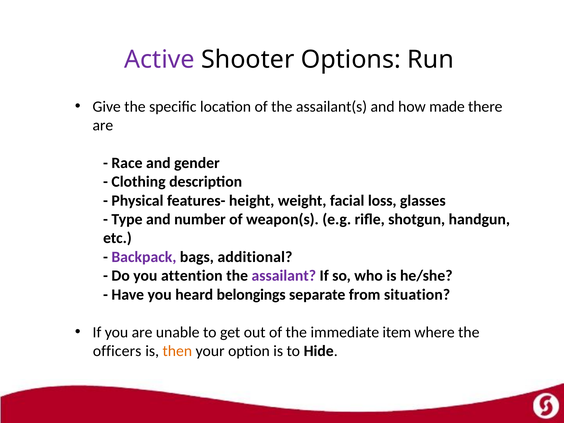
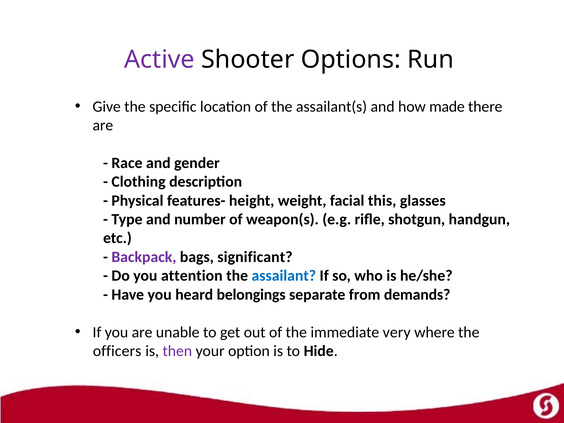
loss: loss -> this (382, 201)
additional: additional -> significant (255, 257)
assailant colour: purple -> blue (284, 276)
situation: situation -> demands (417, 295)
item: item -> very (397, 332)
then colour: orange -> purple (177, 351)
